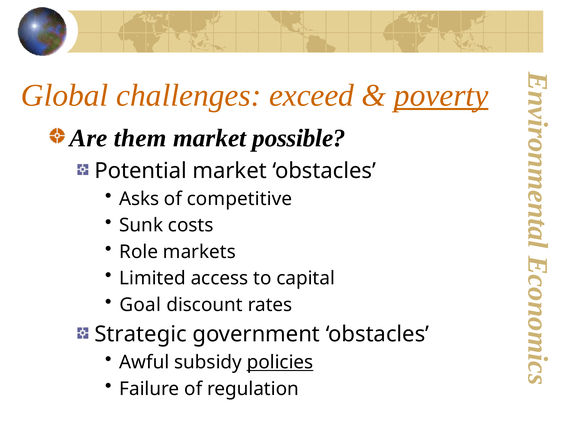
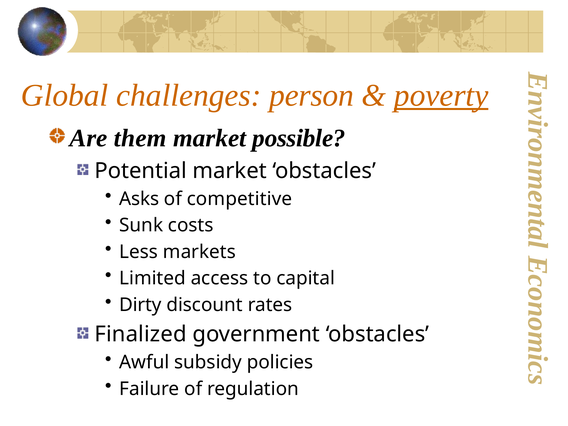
exceed: exceed -> person (312, 95)
Role: Role -> Less (139, 252)
Goal: Goal -> Dirty (140, 305)
Strategic: Strategic -> Finalized (141, 334)
policies underline: present -> none (280, 362)
